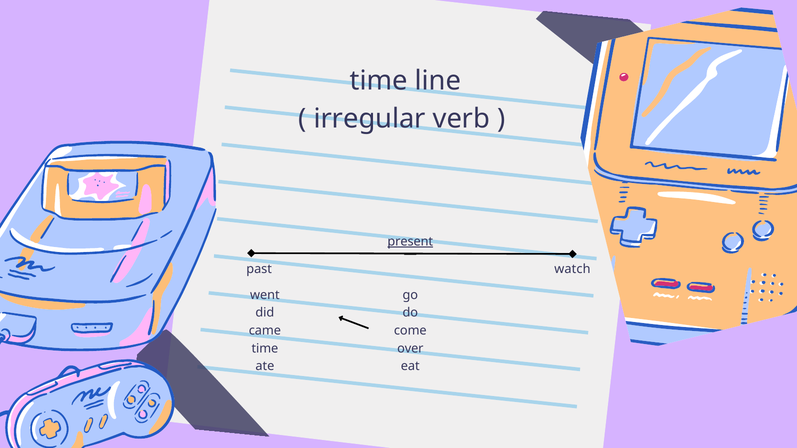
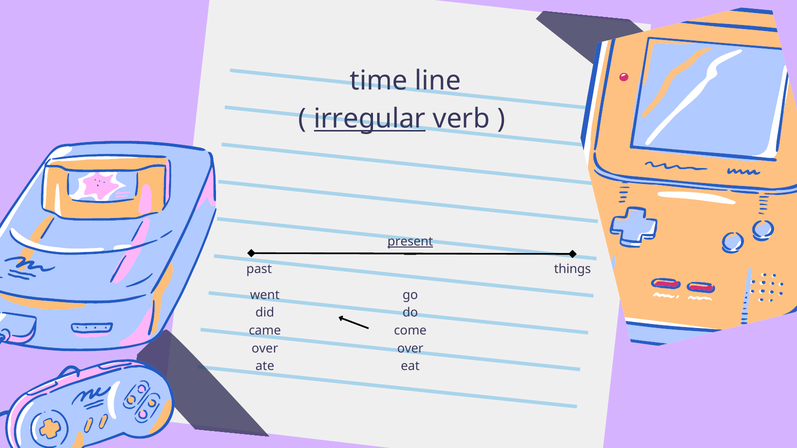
irregular underline: none -> present (370, 119)
watch: watch -> things (573, 269)
time: time -> over (265, 349)
